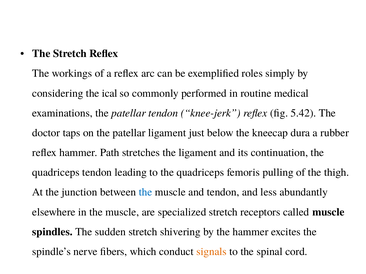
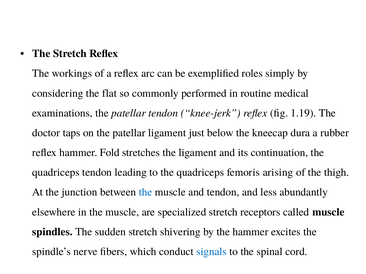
ical: ical -> flat (109, 93)
5.42: 5.42 -> 1.19 (303, 113)
Path: Path -> Fold (110, 153)
pulling: pulling -> arising (278, 173)
signals colour: orange -> blue (211, 252)
